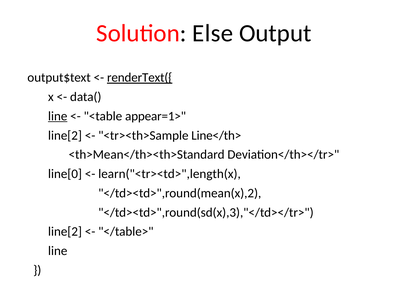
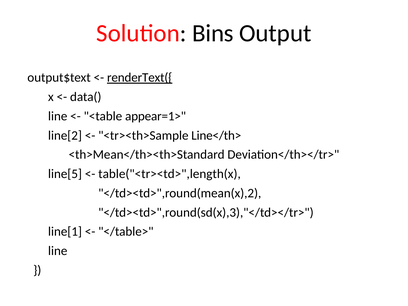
Else: Else -> Bins (213, 33)
line underline: present -> none (58, 116)
line[0: line[0 -> line[5 (65, 174)
learn("<tr><td>",length(x: learn("<tr><td>",length(x -> table("<tr><td>",length(x (170, 174)
line[2: line[2 -> line[1 (65, 232)
